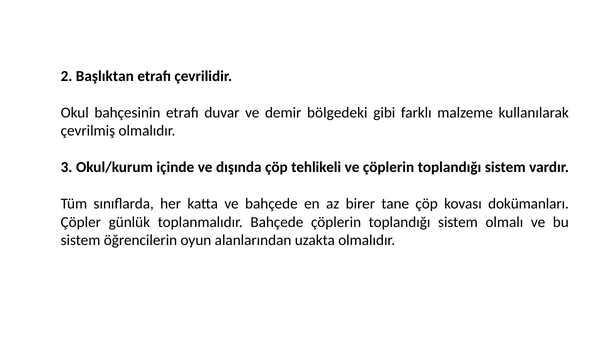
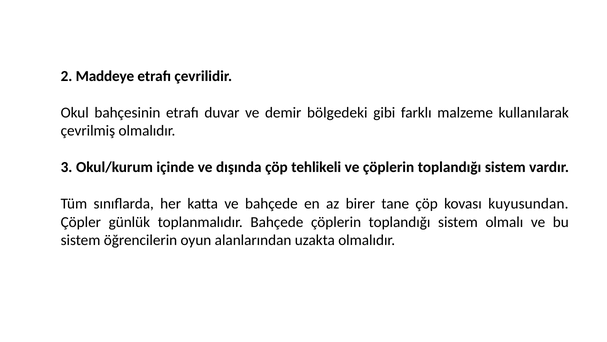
Başlıktan: Başlıktan -> Maddeye (105, 76)
dokümanları: dokümanları -> kuyusundan (528, 204)
